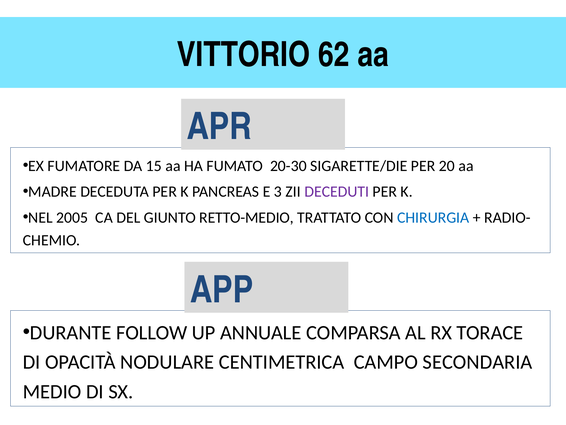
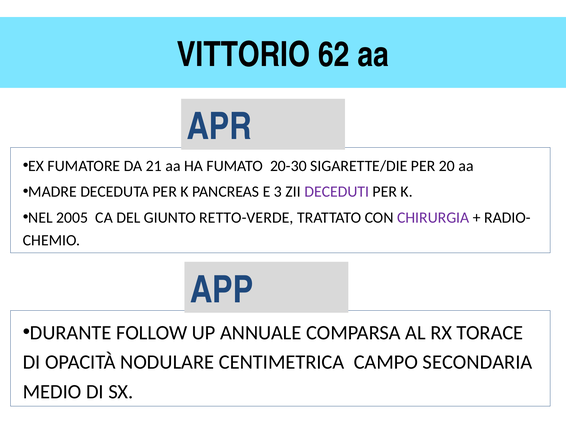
15: 15 -> 21 (154, 166)
RETTO-MEDIO: RETTO-MEDIO -> RETTO-VERDE (246, 217)
CHIRURGIA colour: blue -> purple (433, 217)
